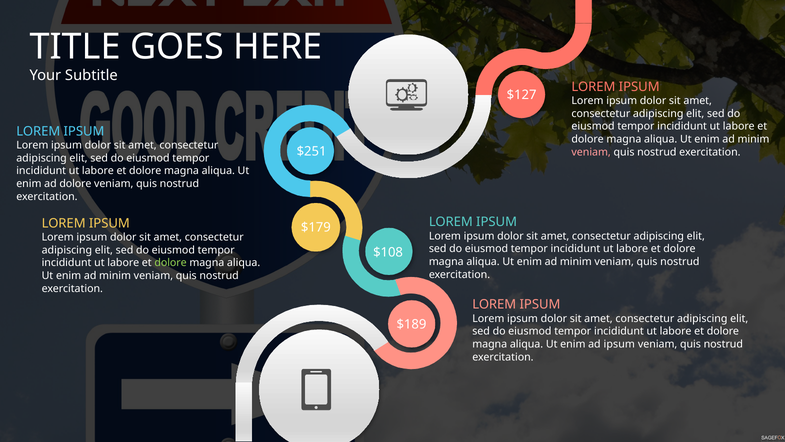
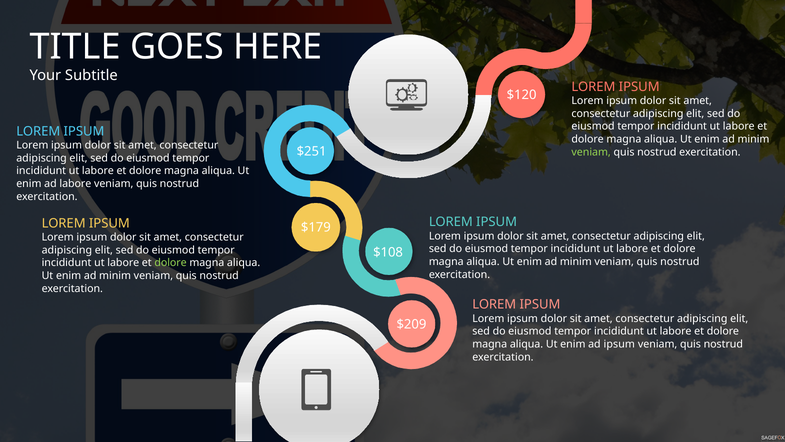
$127: $127 -> $120 (522, 95)
veniam colour: pink -> light green (591, 152)
ad dolore: dolore -> labore (75, 184)
$189: $189 -> $209 (411, 324)
